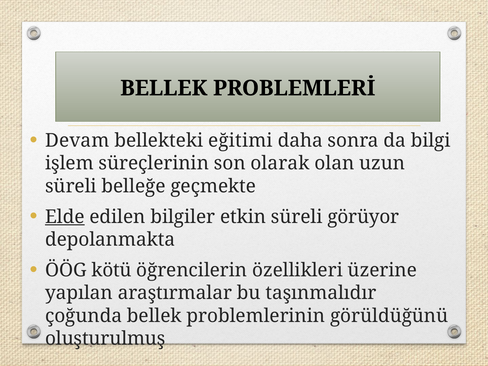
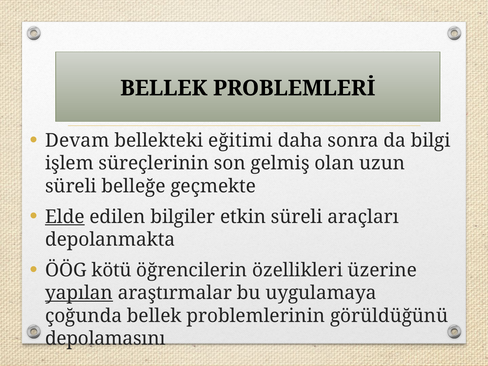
olarak: olarak -> gelmiş (280, 163)
görüyor: görüyor -> araçları (363, 217)
yapılan underline: none -> present (79, 293)
taşınmalıdır: taşınmalıdır -> uygulamaya (321, 293)
oluşturulmuş: oluşturulmuş -> depolamasını (105, 339)
